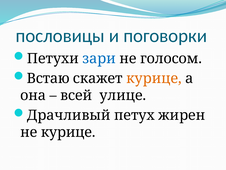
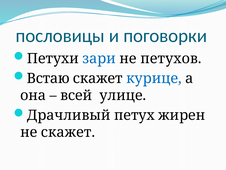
голосом: голосом -> петухов (171, 58)
курице colour: orange -> blue (154, 78)
не курице: курице -> скажет (68, 132)
